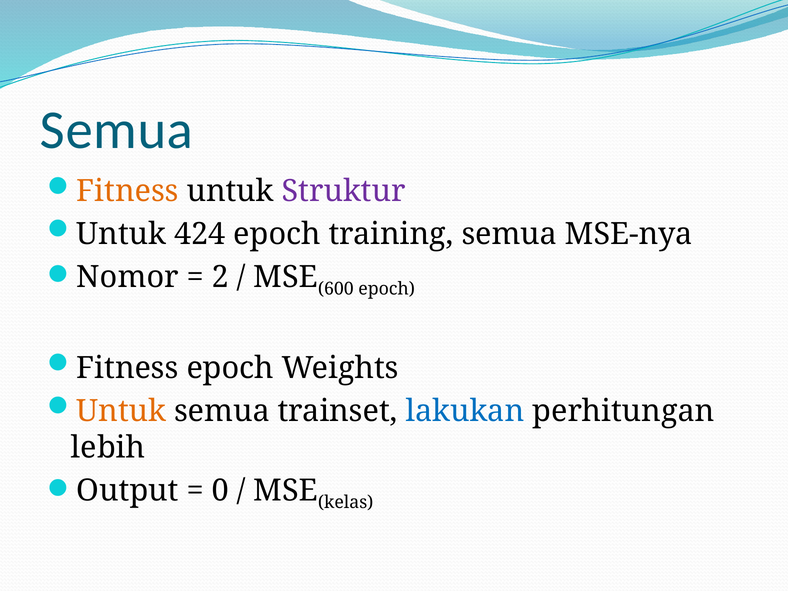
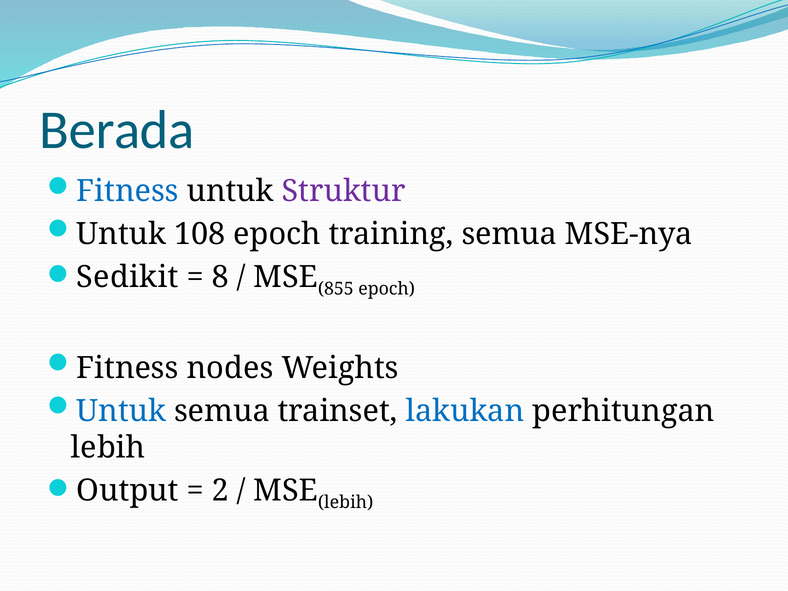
Semua: Semua -> Berada (117, 130)
Fitness colour: orange -> blue (128, 191)
424: 424 -> 108 (200, 234)
Nomor: Nomor -> Sedikit (127, 277)
2: 2 -> 8 (220, 277)
600: 600 -> 855 (336, 289)
Fitness epoch: epoch -> nodes (230, 368)
Untuk colour: orange -> blue (121, 411)
0: 0 -> 2 (220, 491)
kelas: kelas -> lebih (346, 503)
